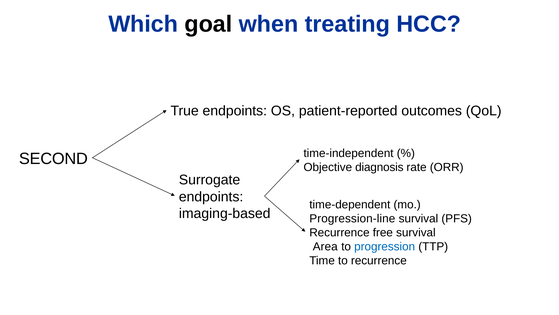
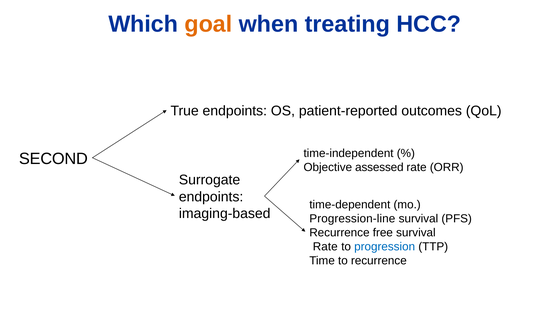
goal colour: black -> orange (208, 24)
diagnosis: diagnosis -> assessed (379, 167)
Area: Area -> Rate (325, 246)
